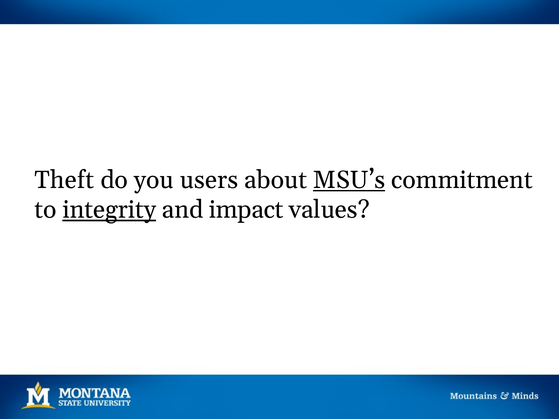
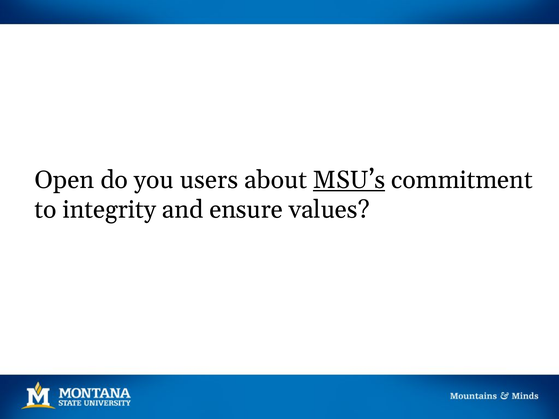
Theft: Theft -> Open (64, 180)
integrity underline: present -> none (109, 210)
impact: impact -> ensure (246, 210)
